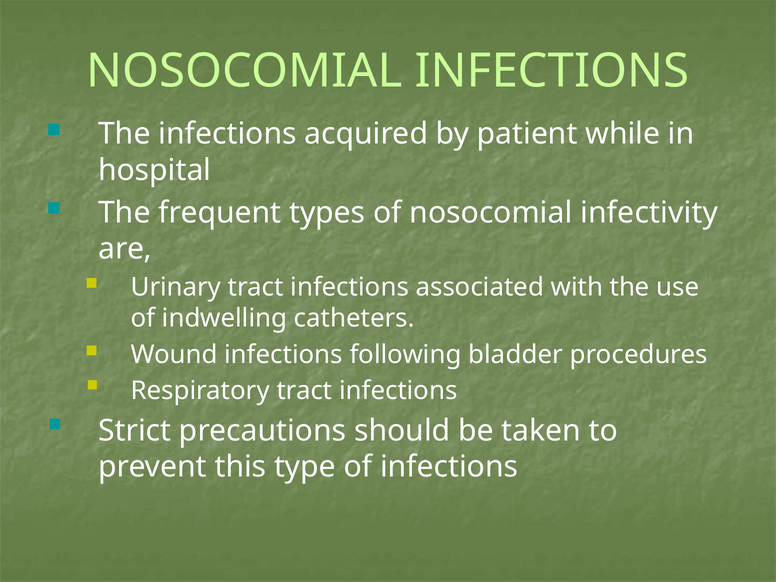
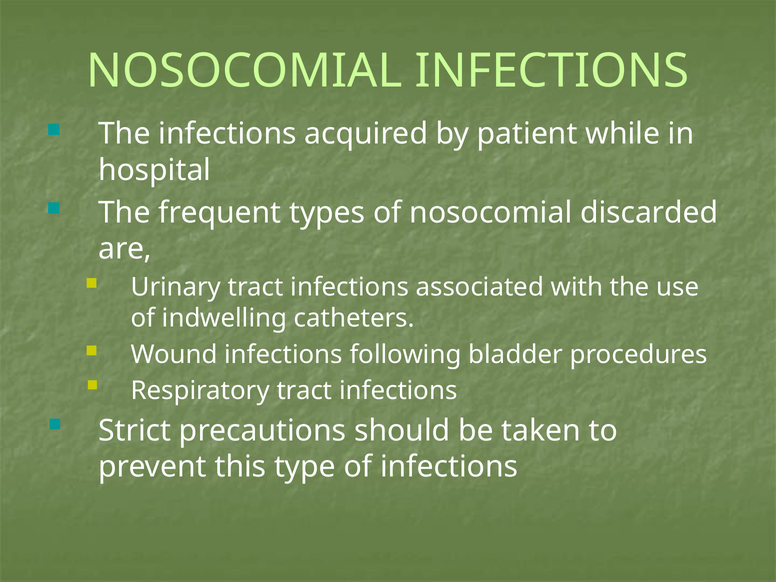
infectivity: infectivity -> discarded (649, 213)
